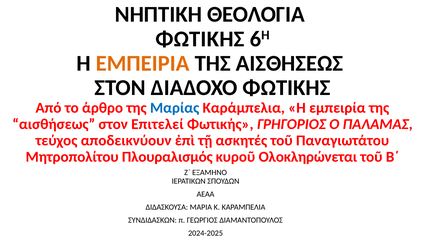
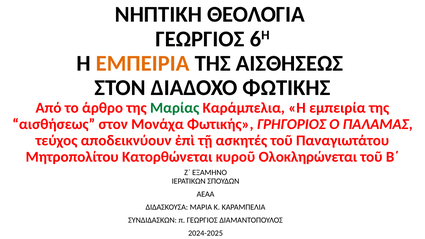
ΦΩΤΙΚΗΣ: ΦΩΤΙΚΗΣ -> ΓΕΩΡΓΙΟΣ (200, 39)
Μαρίας colour: blue -> green (175, 108)
Επιτελεί: Επιτελεί -> Μονάχα (157, 124)
Πλουραλισμός: Πλουραλισμός -> Κατορθώνεται (167, 157)
